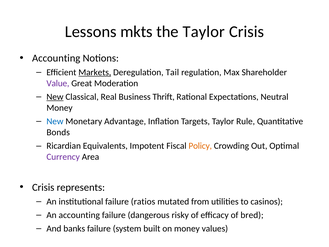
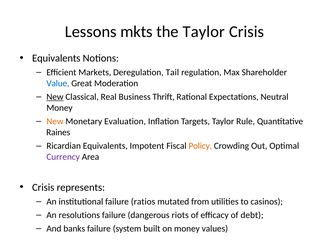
Accounting: Accounting -> Equivalents (56, 58)
Markets underline: present -> none (95, 72)
Value colour: purple -> blue (58, 83)
New colour: blue -> orange (55, 121)
Advantage: Advantage -> Evaluation (125, 121)
Bonds: Bonds -> Raines (58, 132)
An accounting: accounting -> resolutions (79, 215)
risky: risky -> riots (180, 215)
bred: bred -> debt (252, 215)
